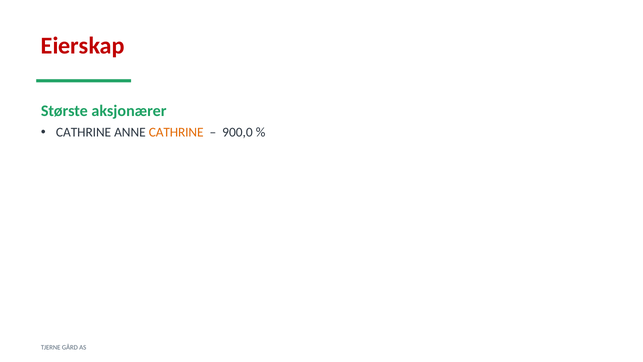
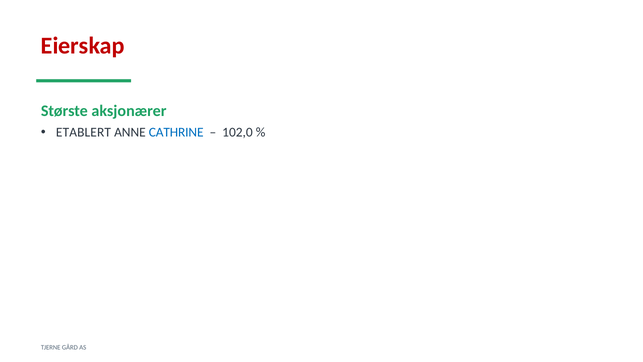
CATHRINE: CATHRINE -> ETABLERT (83, 132)
CATHRINE colour: orange -> blue (176, 132)
900,0: 900,0 -> 102,0 (237, 132)
